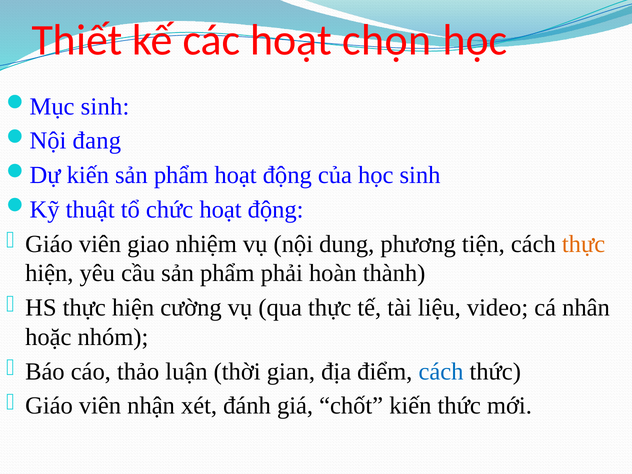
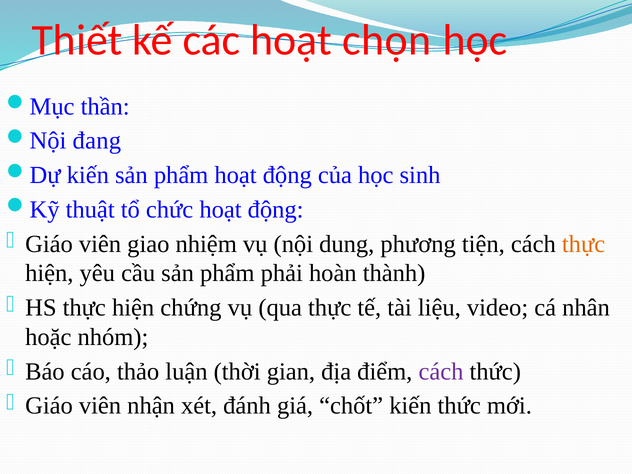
sinh: sinh -> thần (105, 106)
cường: cường -> chứng (191, 308)
cách colour: blue -> purple (441, 372)
